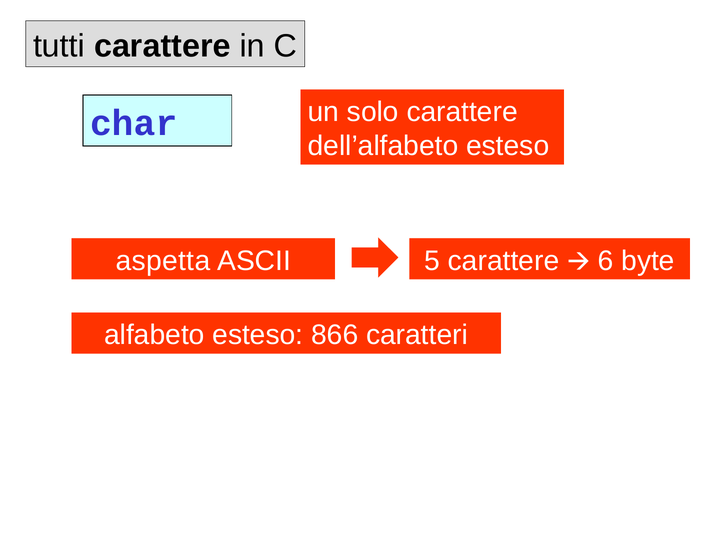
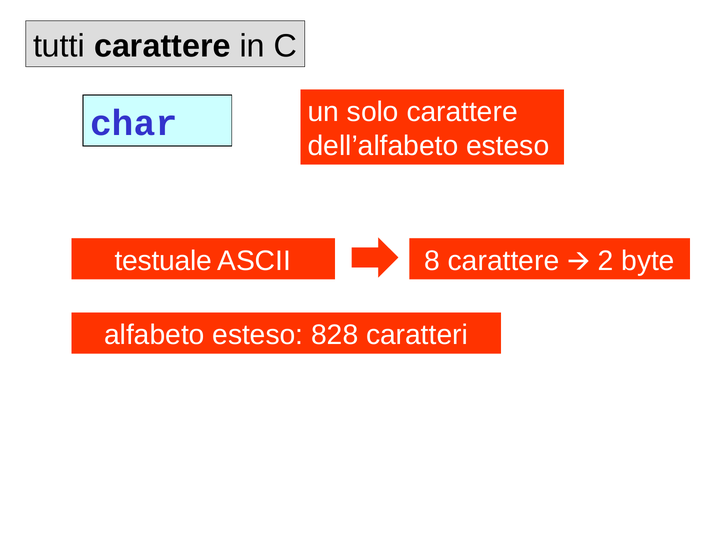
aspetta: aspetta -> testuale (163, 261)
5: 5 -> 8 (432, 261)
6: 6 -> 2 (606, 261)
866: 866 -> 828 (335, 335)
